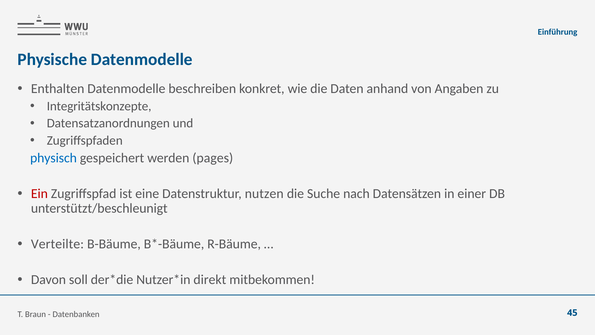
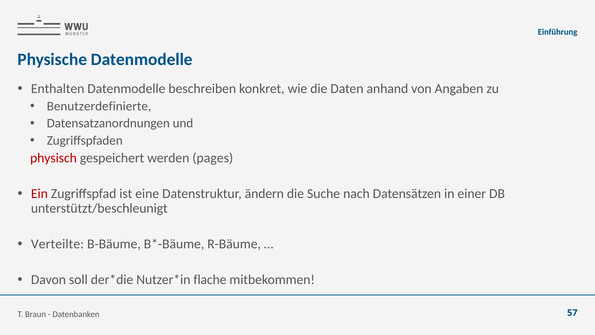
Integritätskonzepte: Integritätskonzepte -> Benutzerdefinierte (99, 106)
physisch colour: blue -> red (53, 158)
nutzen: nutzen -> ändern (264, 193)
direkt: direkt -> flache (210, 279)
45: 45 -> 57 (572, 313)
